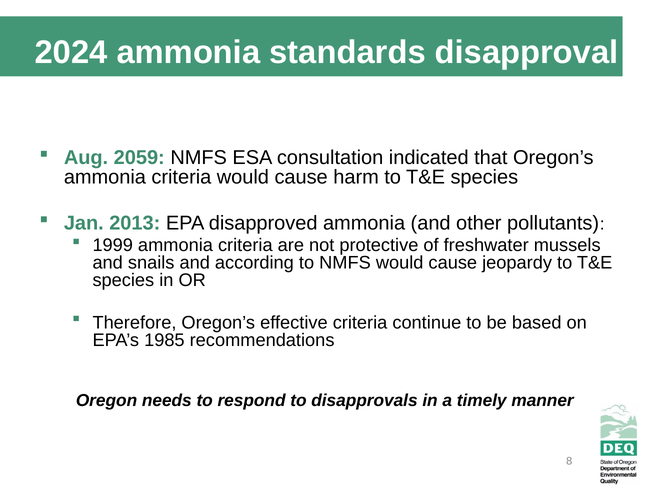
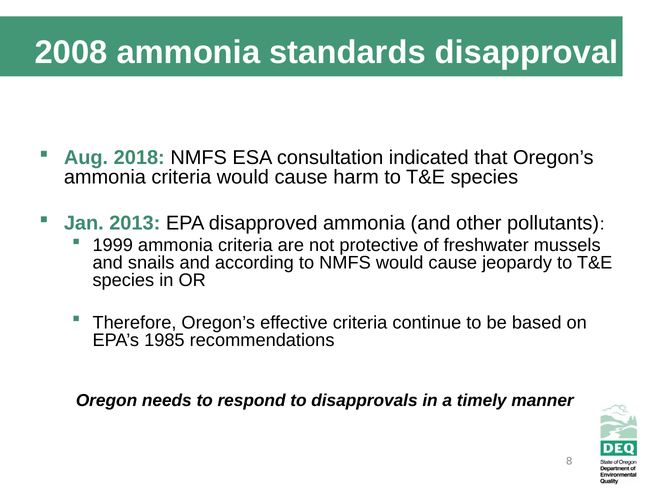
2024: 2024 -> 2008 (71, 52)
2059: 2059 -> 2018 (139, 158)
